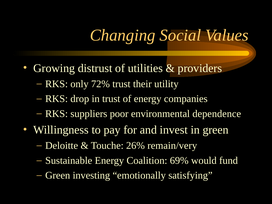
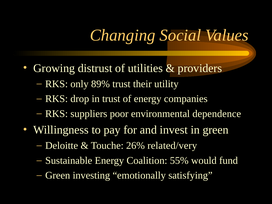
72%: 72% -> 89% (100, 84)
remain/very: remain/very -> related/very (172, 146)
69%: 69% -> 55% (179, 161)
